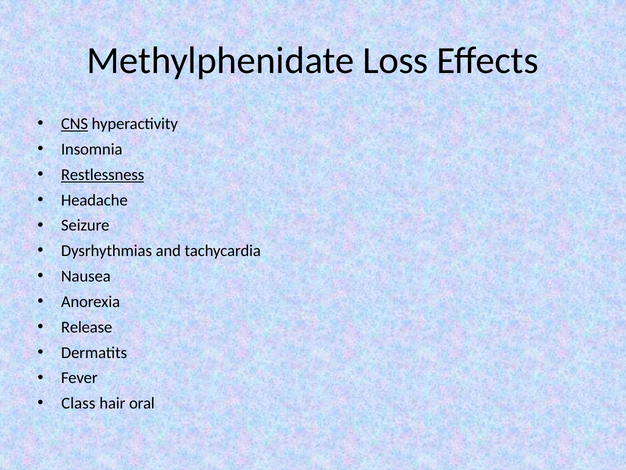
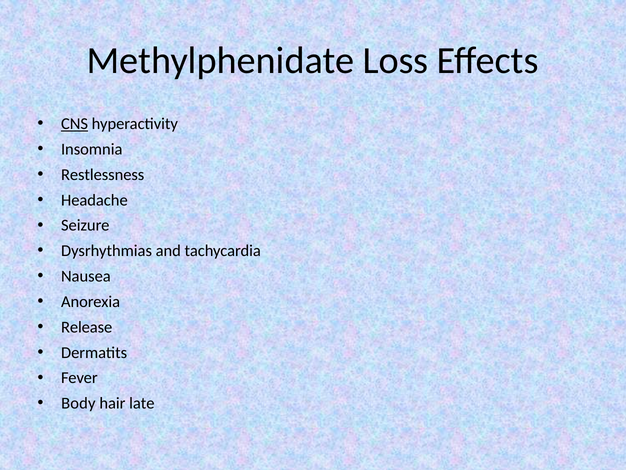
Restlessness underline: present -> none (103, 175)
Class: Class -> Body (78, 403)
oral: oral -> late (142, 403)
